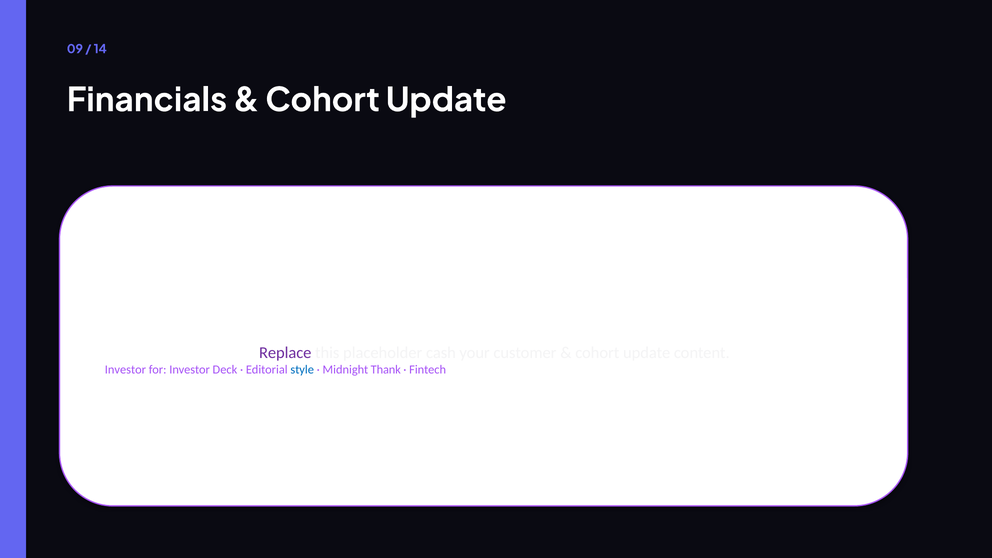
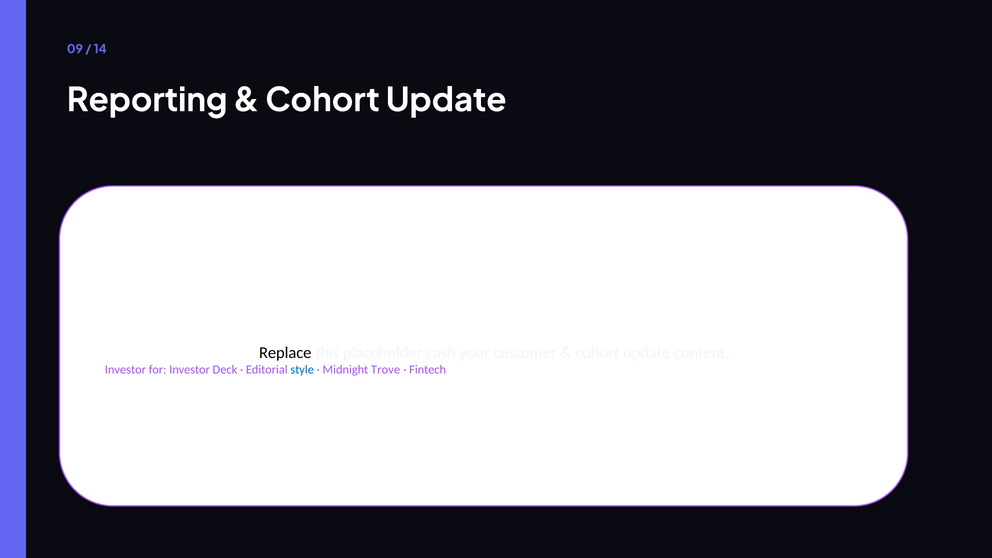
Financials: Financials -> Reporting (147, 100)
Replace colour: purple -> black (285, 353)
Thank: Thank -> Trove (386, 370)
